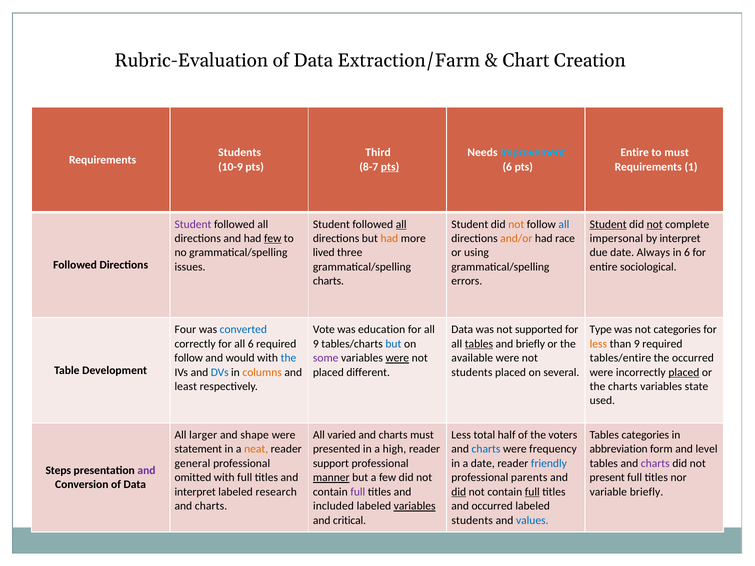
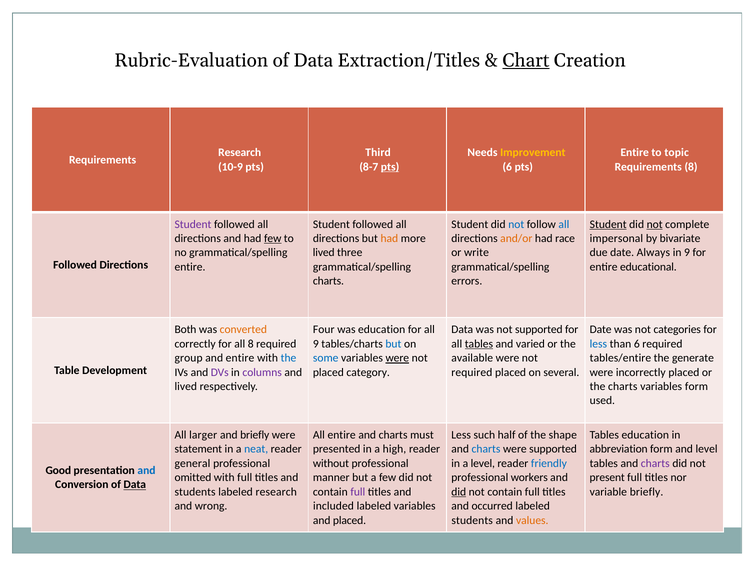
Extraction/Farm: Extraction/Farm -> Extraction/Titles (409, 60)
Chart underline: none -> present (526, 60)
Students: Students -> Research (240, 153)
Improvement colour: light blue -> yellow (533, 153)
to must: must -> topic (677, 153)
Requirements 1: 1 -> 8 (691, 167)
all underline: present -> none (401, 224)
not colour: orange -> blue (516, 224)
by interpret: interpret -> bivariate (680, 239)
using: using -> write (476, 253)
in 6: 6 -> 9 (687, 253)
issues: issues -> entire (190, 267)
sociological: sociological -> educational (648, 267)
Four: Four -> Both (185, 330)
converted colour: blue -> orange (243, 330)
Vote: Vote -> Four (324, 330)
Type: Type -> Date (601, 330)
all 6: 6 -> 8 (251, 344)
and briefly: briefly -> varied (530, 344)
less colour: orange -> blue (598, 344)
than 9: 9 -> 6 (637, 344)
follow: follow -> group (189, 358)
and would: would -> entire (240, 358)
some colour: purple -> blue (326, 358)
the occurred: occurred -> generate (693, 358)
DVs colour: blue -> purple (220, 372)
columns colour: orange -> purple (262, 372)
different: different -> category (368, 372)
students: students -> required (472, 372)
placed underline: present -> none (684, 372)
least: least -> lived (186, 387)
variables state: state -> form (696, 387)
and shape: shape -> briefly (255, 435)
All varied: varied -> entire (342, 435)
total: total -> such (484, 435)
voters: voters -> shape (563, 435)
Tables categories: categories -> education (645, 435)
neat colour: orange -> blue (256, 449)
were frequency: frequency -> supported (553, 449)
support: support -> without (331, 464)
a date: date -> level (483, 464)
Steps: Steps -> Good (58, 471)
and colour: purple -> blue (147, 471)
manner underline: present -> none (331, 478)
parents: parents -> workers (529, 478)
Data underline: none -> present (135, 485)
interpret: interpret -> students (195, 492)
full underline: present -> none (532, 492)
charts: charts -> wrong (211, 506)
variables underline: present -> none (415, 506)
and critical: critical -> placed (350, 520)
values colour: blue -> orange (532, 520)
